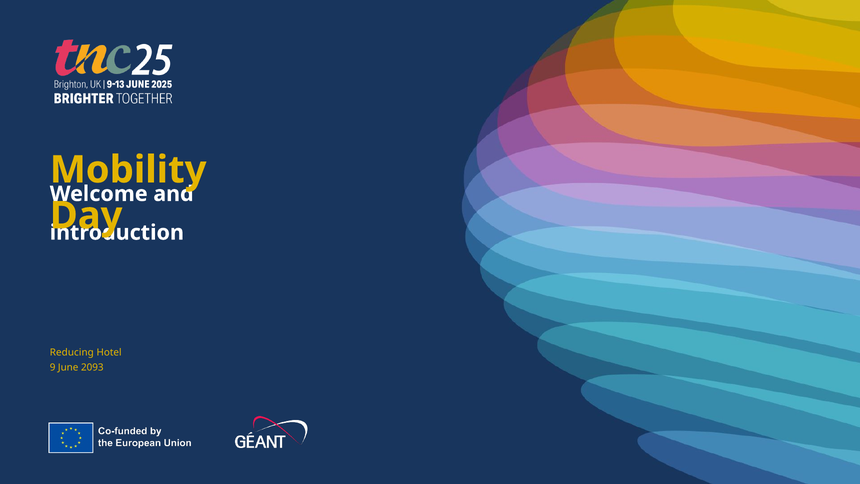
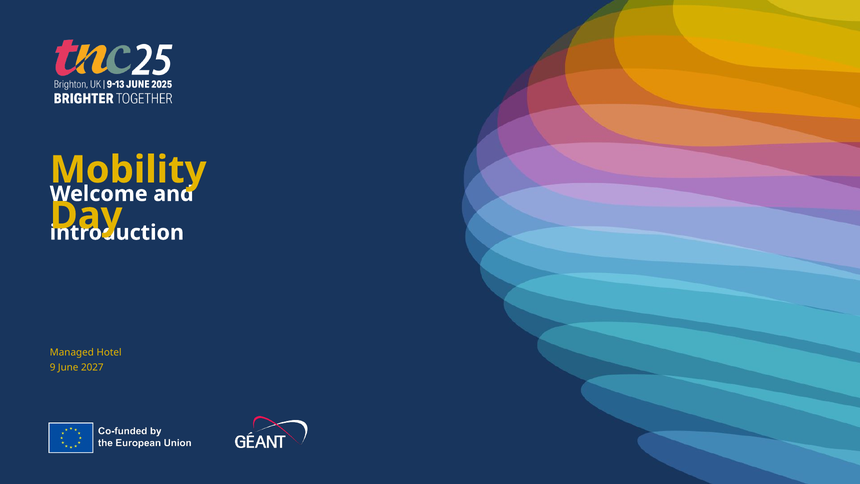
Reducing: Reducing -> Managed (72, 352)
2093: 2093 -> 2027 (92, 367)
